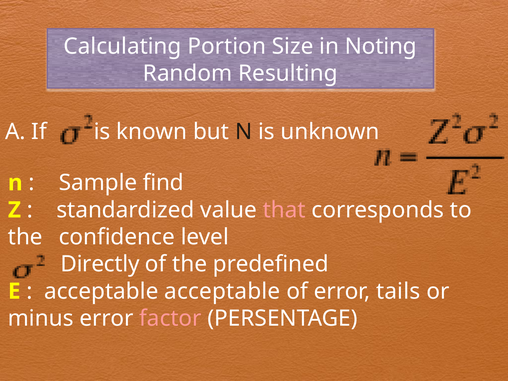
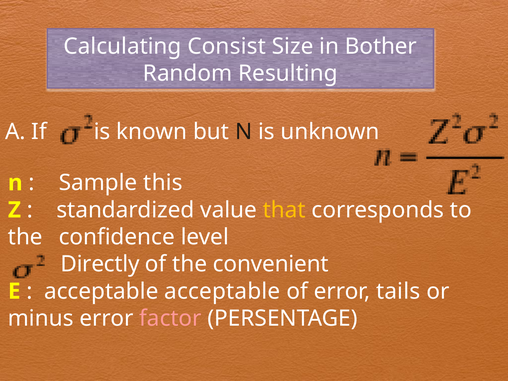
Portion: Portion -> Consist (227, 46)
Noting: Noting -> Bother (381, 46)
find: find -> this (163, 183)
that colour: pink -> yellow (284, 210)
predefined: predefined -> convenient (271, 264)
